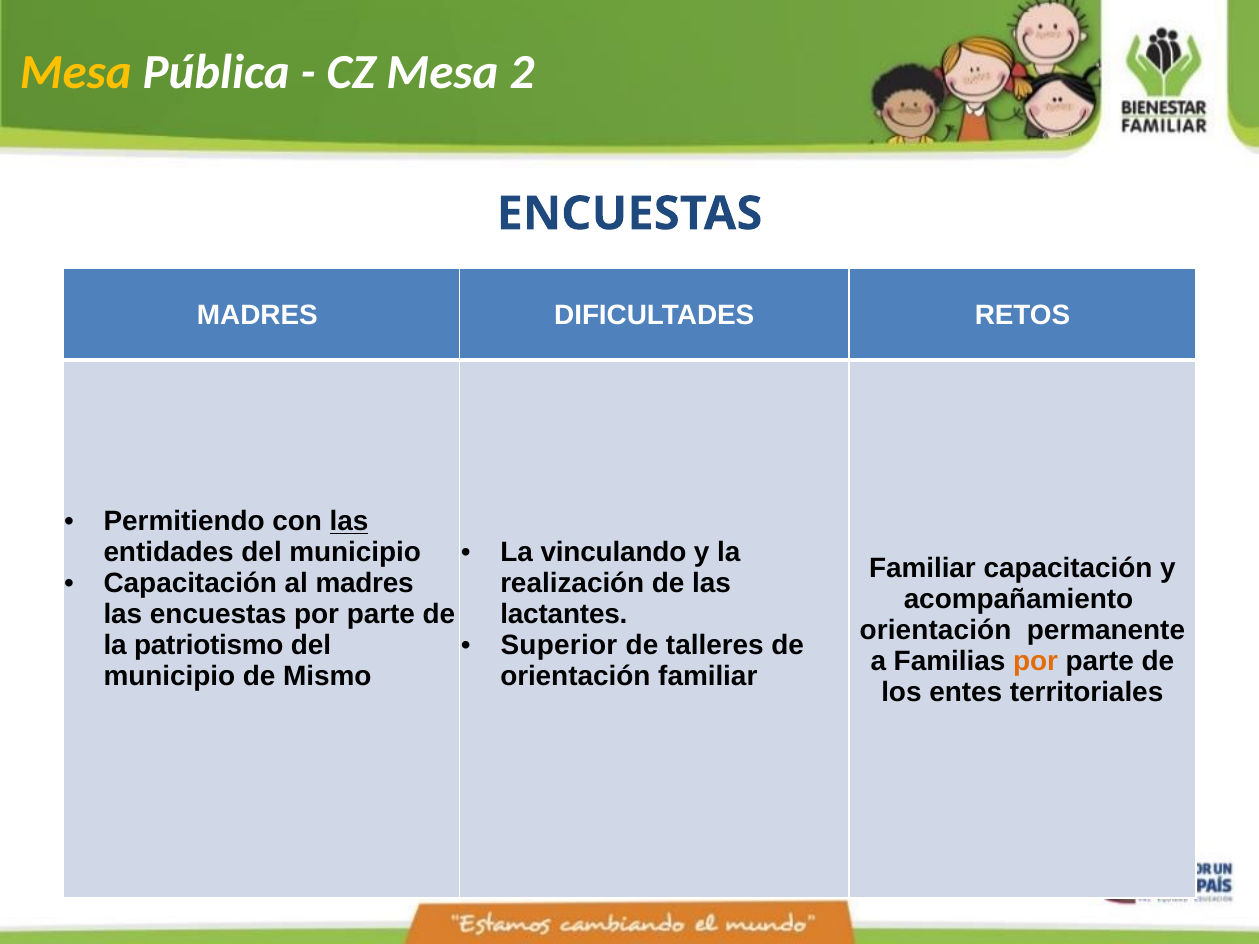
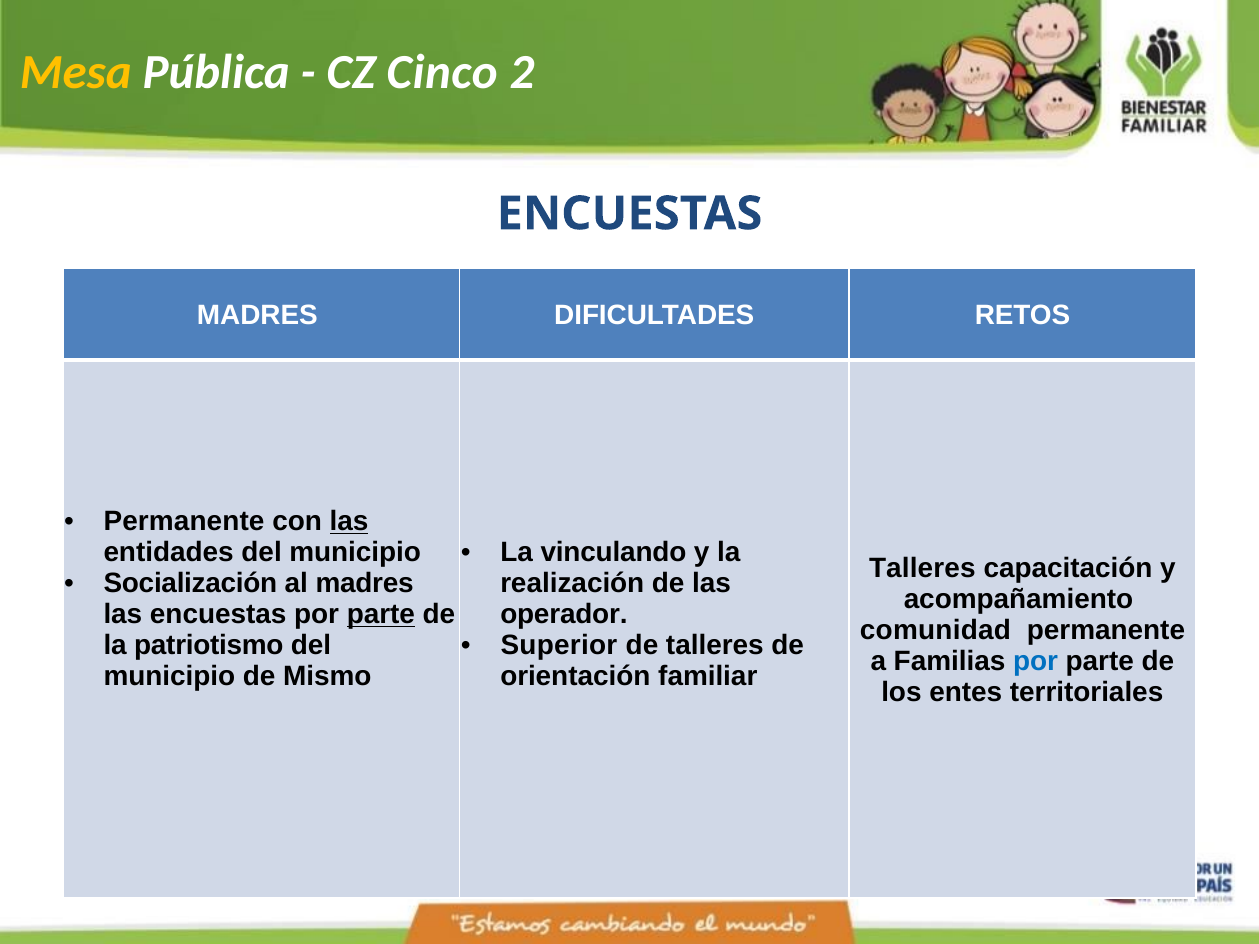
CZ Mesa: Mesa -> Cinco (442, 73)
Permitiendo: Permitiendo -> Permanente (184, 521)
Familiar: Familiar -> Talleres (922, 568)
Capacitación: Capacitación -> Socialización (190, 584)
parte underline: none -> present (381, 615)
lactantes: lactantes -> operador (564, 615)
orientación: orientación -> comunidad (935, 630)
por colour: orange -> blue (1035, 661)
